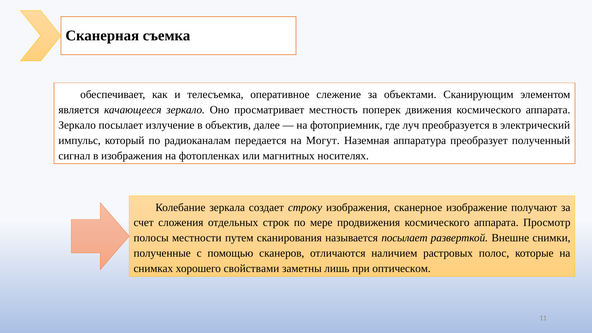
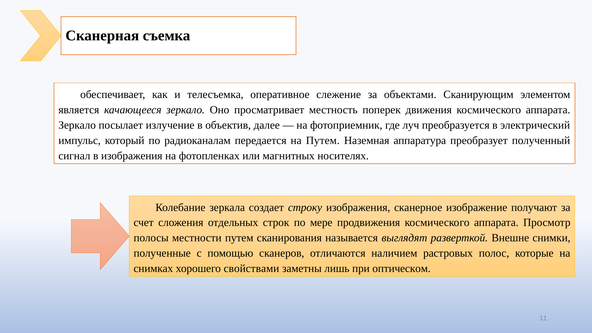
на Могут: Могут -> Путем (323, 140)
называется посылает: посылает -> выглядят (404, 238)
